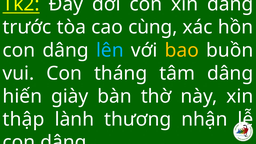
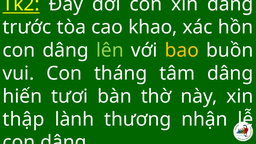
cùng: cùng -> khao (153, 27)
lên colour: light blue -> light green (110, 50)
giày: giày -> tươi (70, 96)
